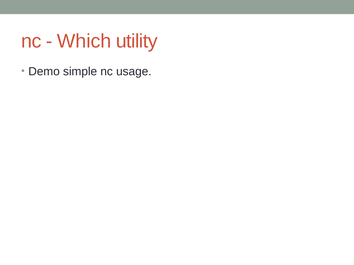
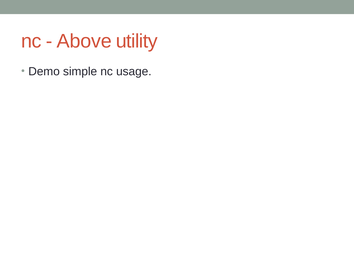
Which: Which -> Above (84, 41)
